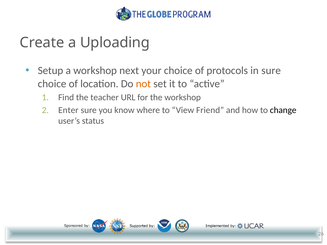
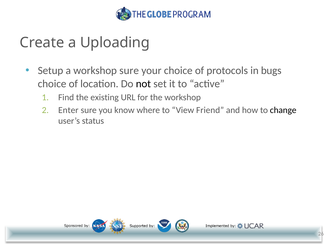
workshop next: next -> sure (129, 71)
in sure: sure -> bugs (271, 71)
not colour: orange -> black (143, 84)
teacher: teacher -> existing (105, 97)
